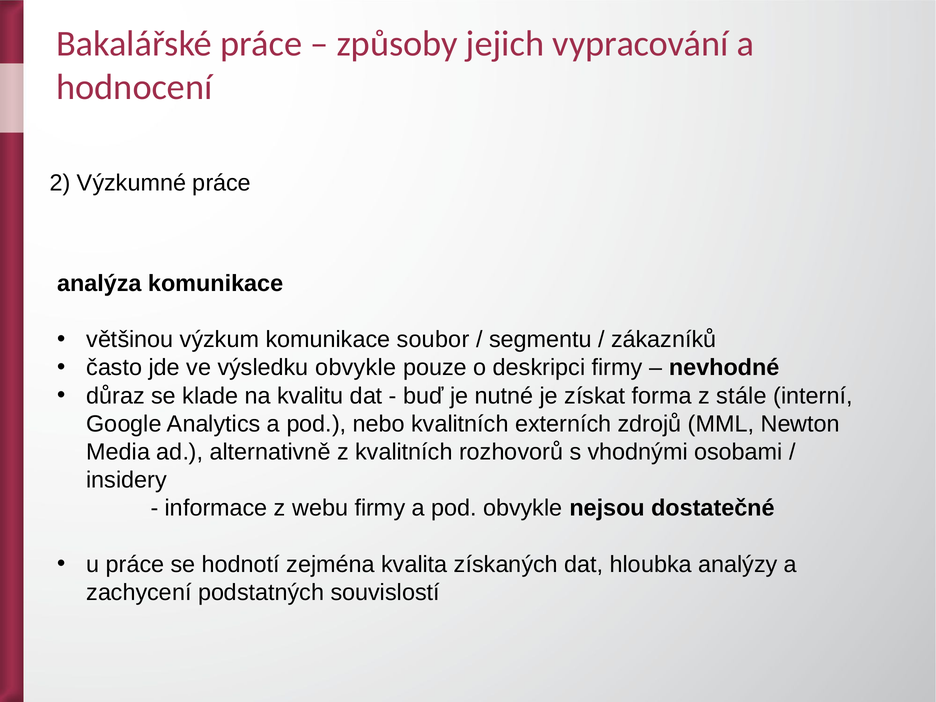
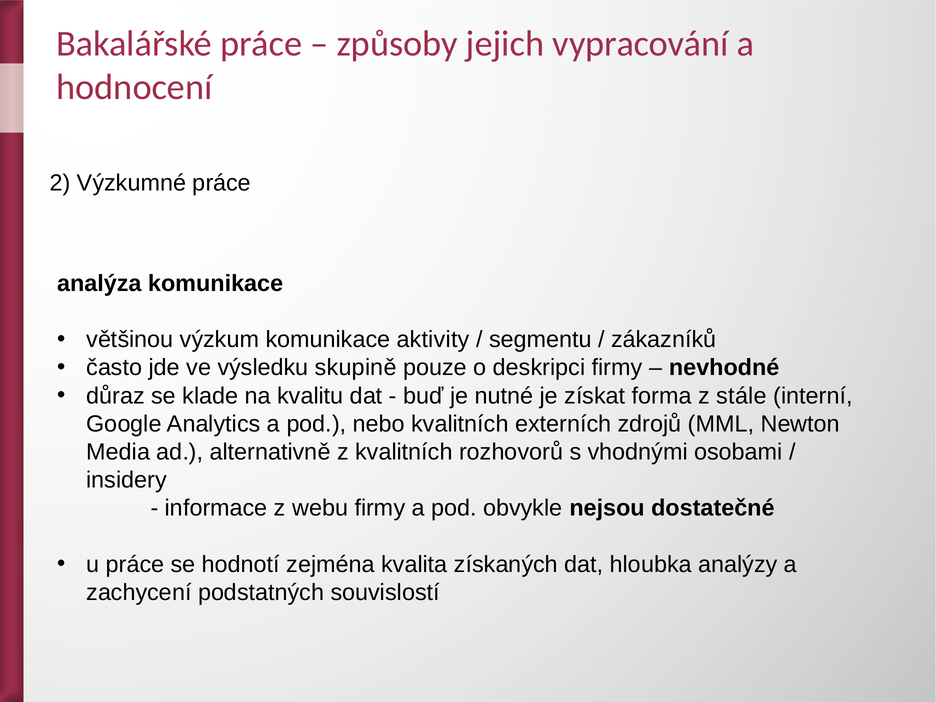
soubor: soubor -> aktivity (433, 340)
výsledku obvykle: obvykle -> skupině (356, 368)
